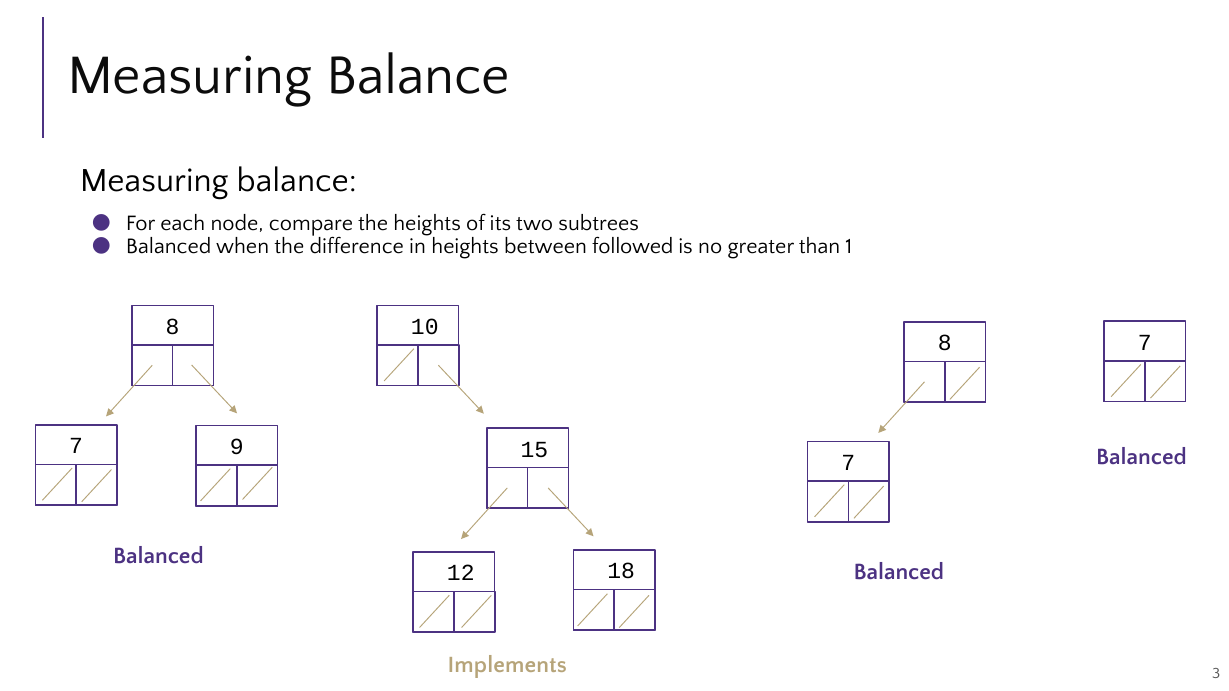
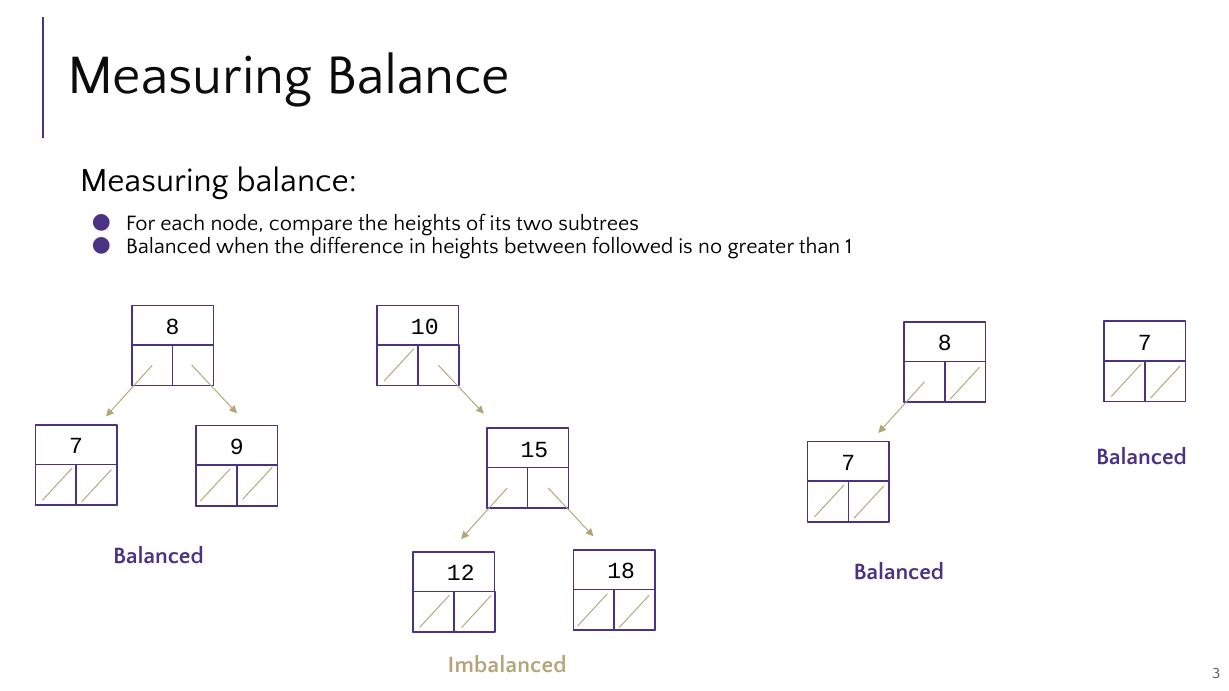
Implements: Implements -> Imbalanced (507, 665)
